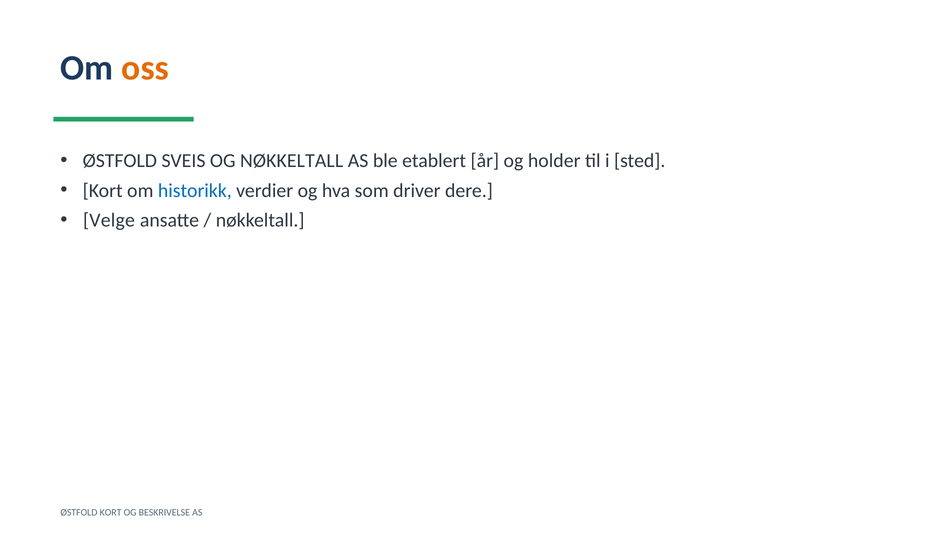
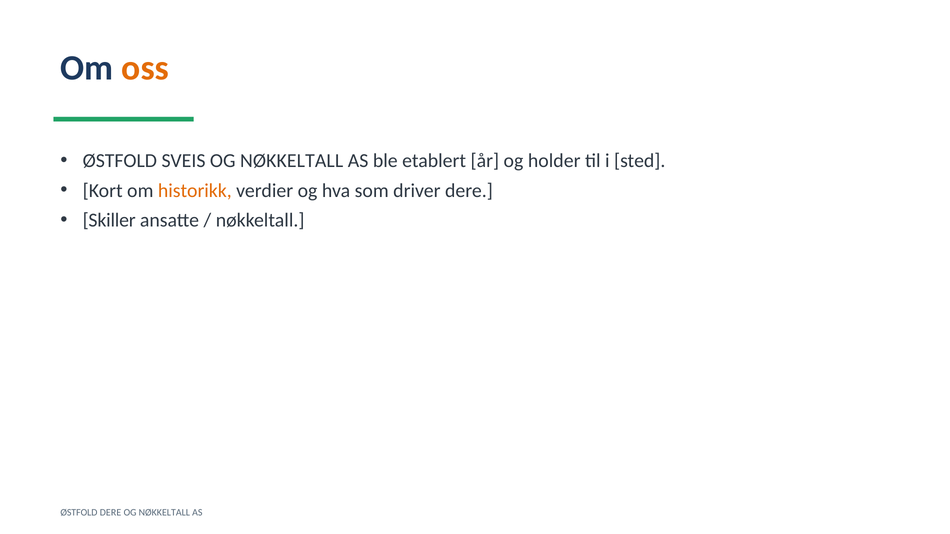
historikk colour: blue -> orange (195, 191)
Velge: Velge -> Skiller (109, 220)
ØSTFOLD KORT: KORT -> DERE (111, 513)
BESKRIVELSE: BESKRIVELSE -> NØKKELTALL (164, 513)
